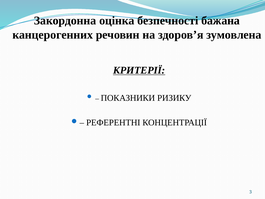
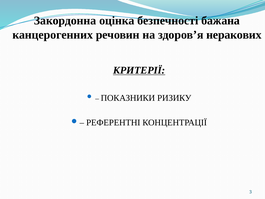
зумовлена: зумовлена -> неракових (234, 35)
